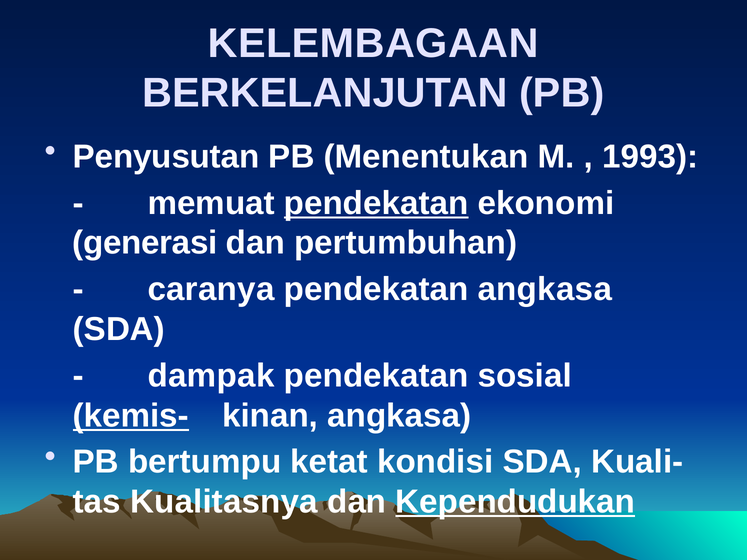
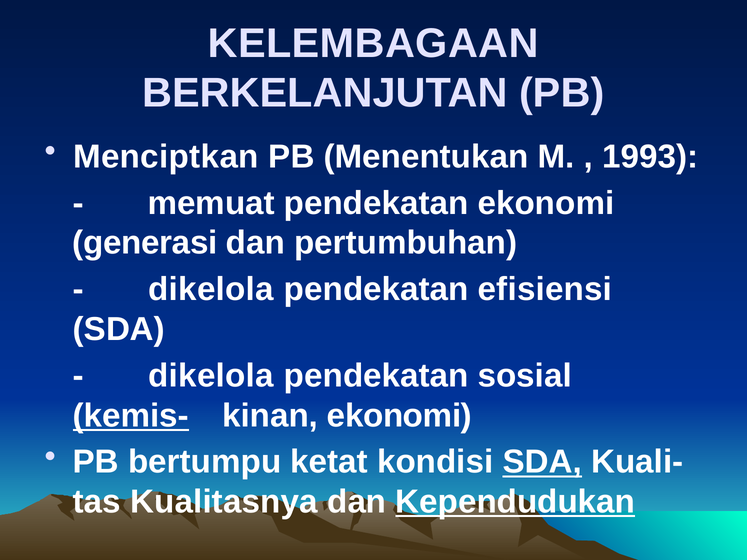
Penyusutan: Penyusutan -> Menciptkan (166, 157)
pendekatan underline: present -> none (376, 203)
caranya: caranya -> dikelola (211, 290)
pendekatan angkasa: angkasa -> efisiensi (545, 290)
dampak: dampak -> dikelola (211, 376)
kinan angkasa: angkasa -> ekonomi (399, 416)
SDA underline: none -> present (542, 462)
